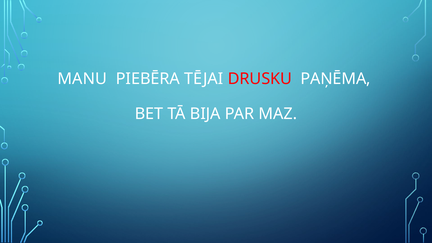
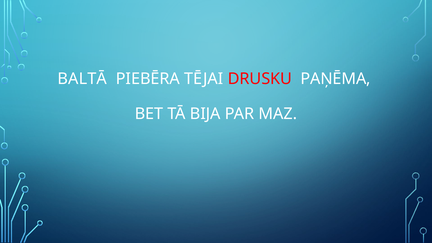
MANU: MANU -> BALTĀ (82, 79)
